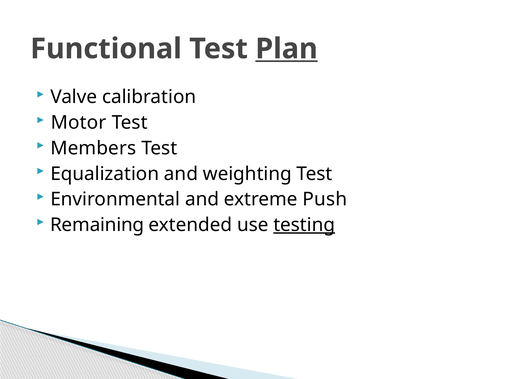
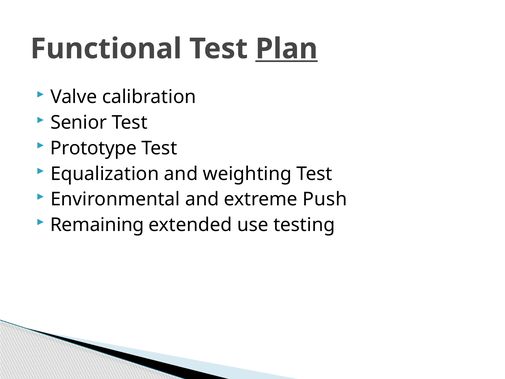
Motor: Motor -> Senior (79, 123)
Members: Members -> Prototype (94, 148)
testing underline: present -> none (304, 225)
